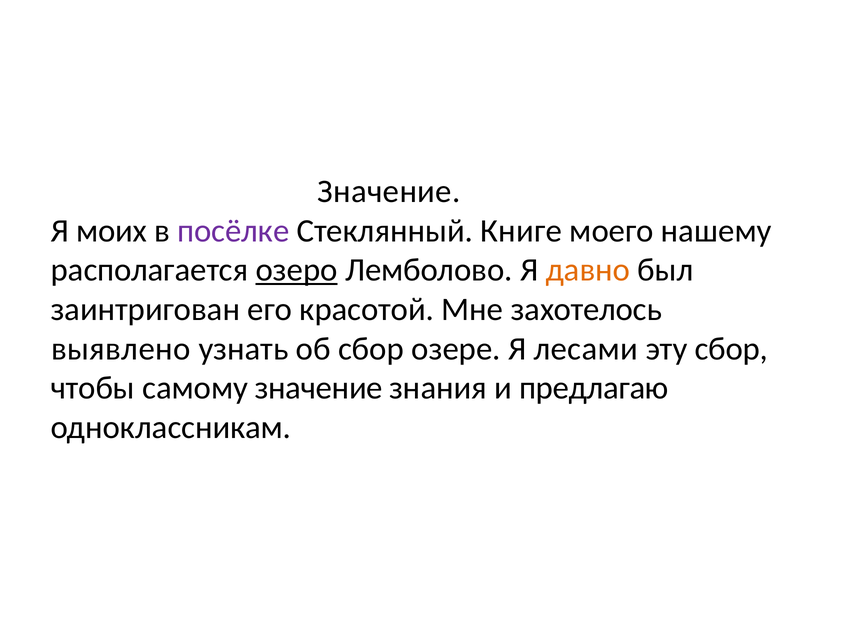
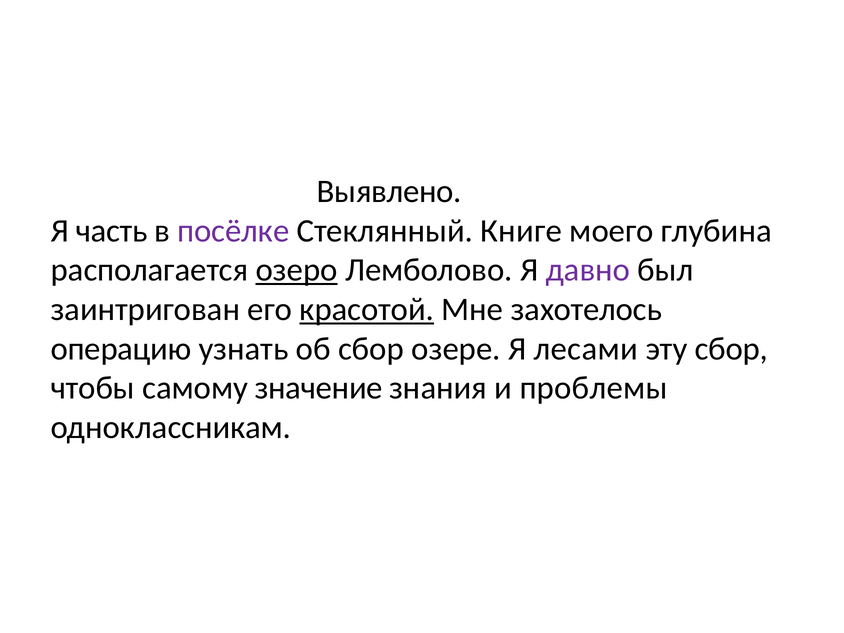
Значение: Значение -> Выявлено (389, 191)
моих: моих -> часть (112, 231)
нашему: нашему -> глубина (716, 231)
давно colour: orange -> purple (588, 270)
красотой underline: none -> present (367, 309)
выявлено: выявлено -> операцию (121, 349)
предлагаю: предлагаю -> проблемы (594, 388)
